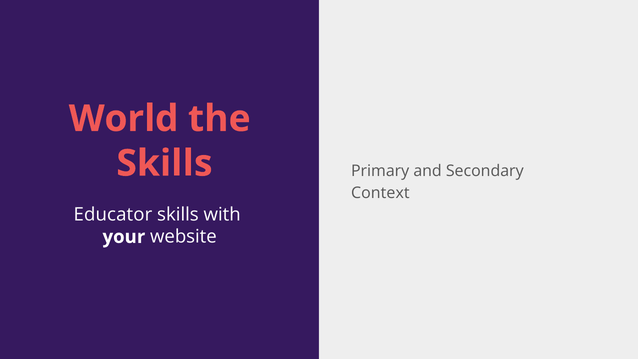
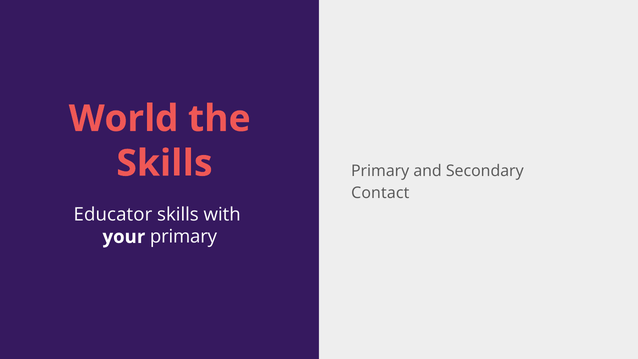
Context: Context -> Contact (380, 193)
your website: website -> primary (183, 237)
